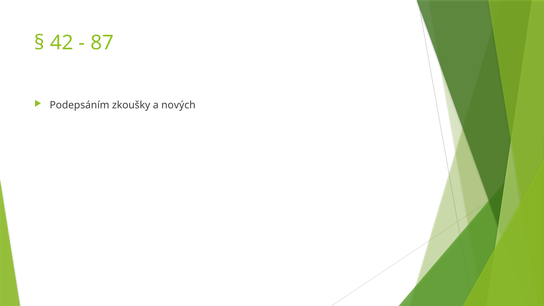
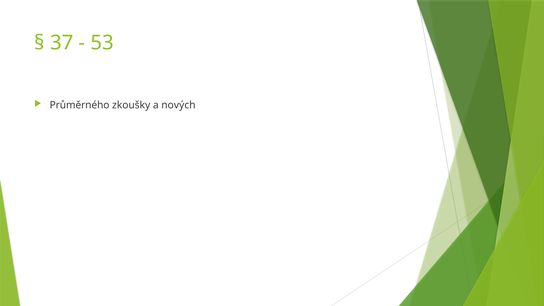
42: 42 -> 37 (62, 43)
87: 87 -> 53 (102, 43)
Podepsáním: Podepsáním -> Průměrného (80, 105)
